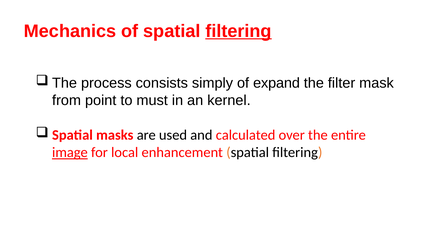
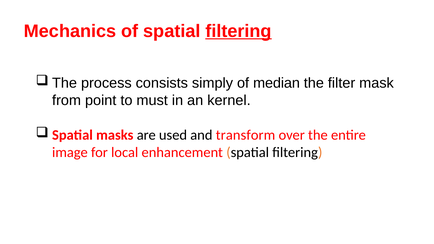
expand: expand -> median (276, 83)
calculated: calculated -> transform (246, 135)
image underline: present -> none (70, 153)
